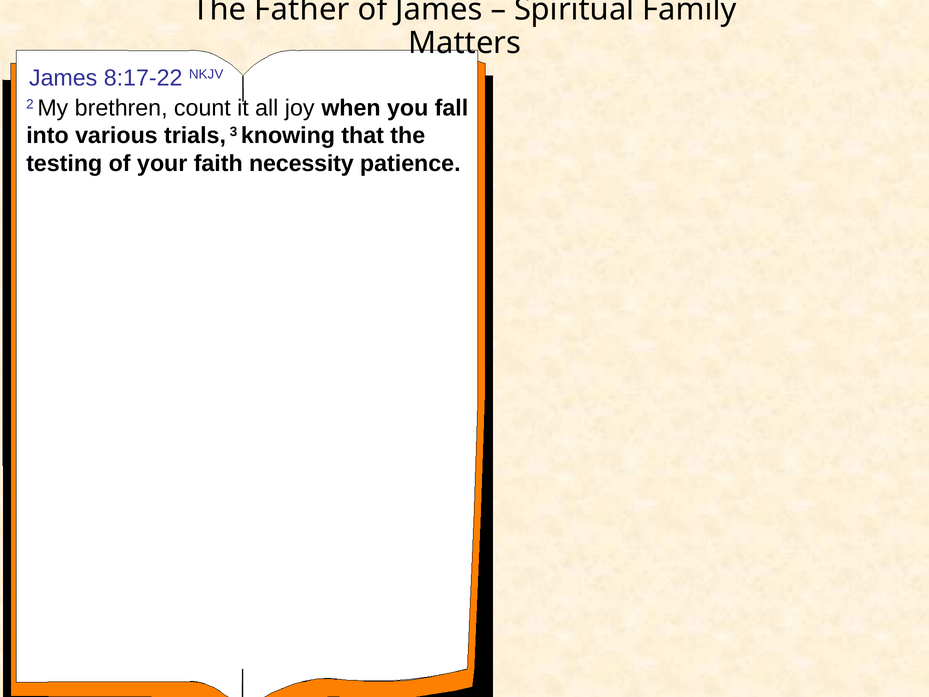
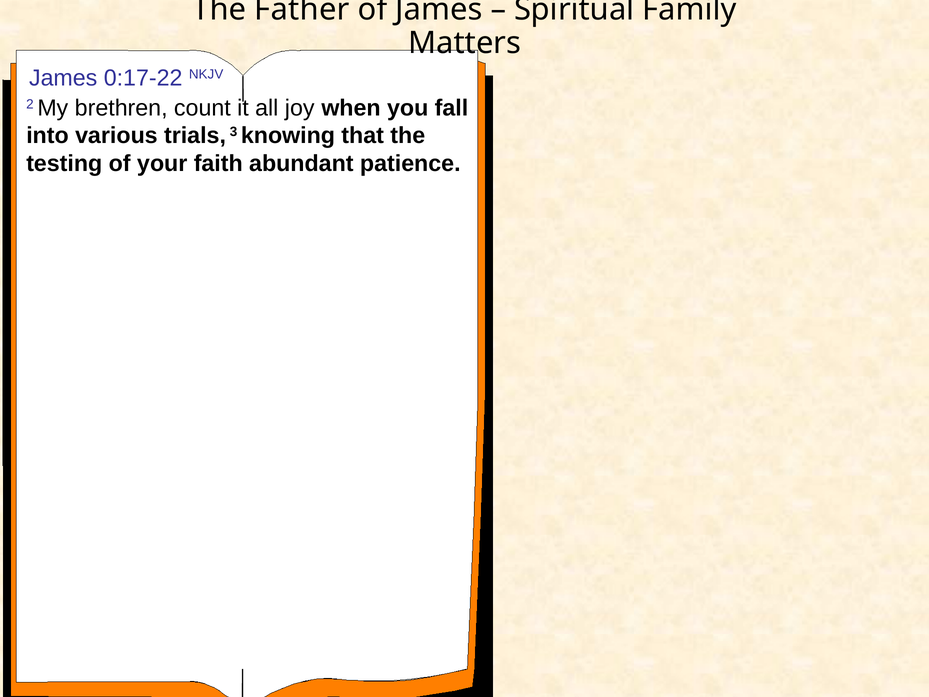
8:17-22: 8:17-22 -> 0:17-22 (143, 78)
necessity: necessity -> abundant (301, 164)
